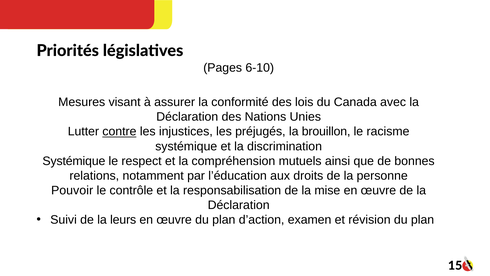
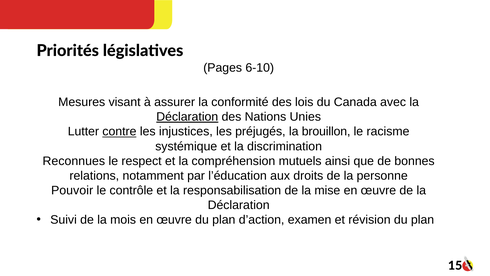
Déclaration underline: none -> present (187, 117)
Systémique: Systémique -> Reconnues (74, 161)
leurs: leurs -> mois (123, 220)
